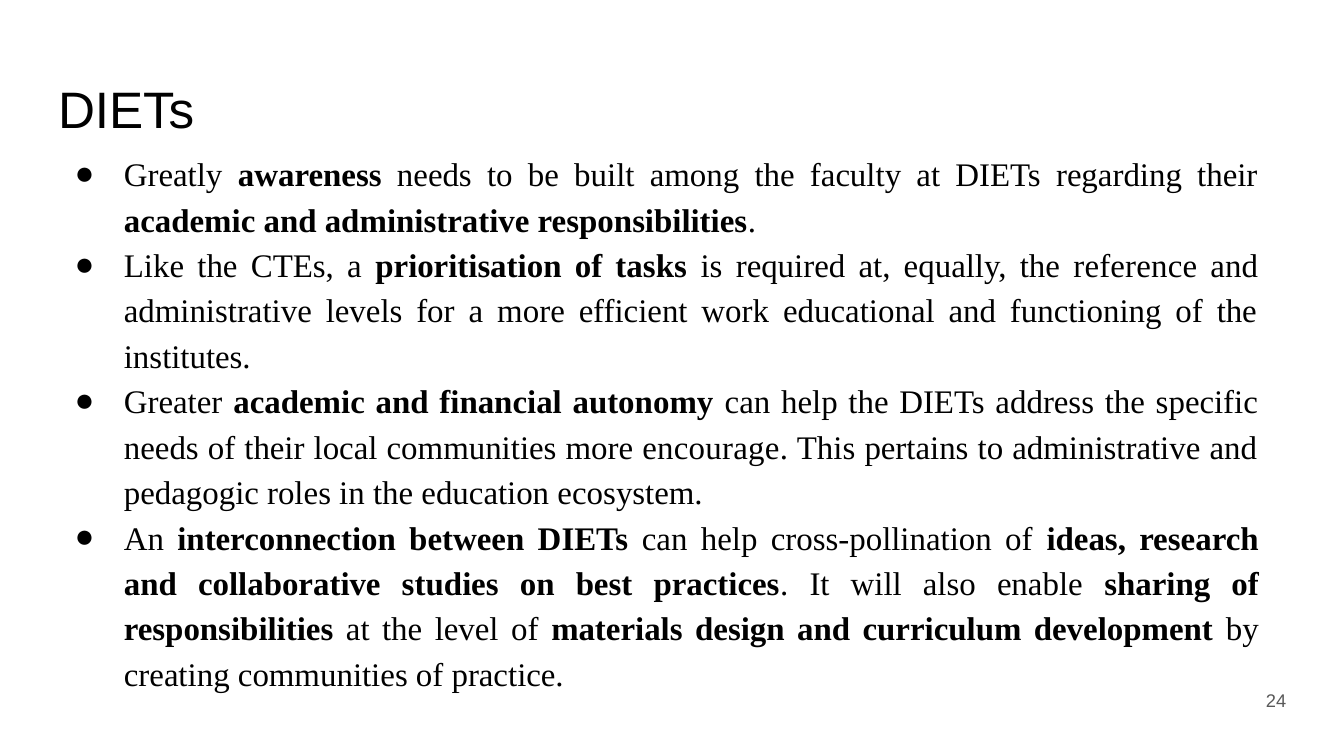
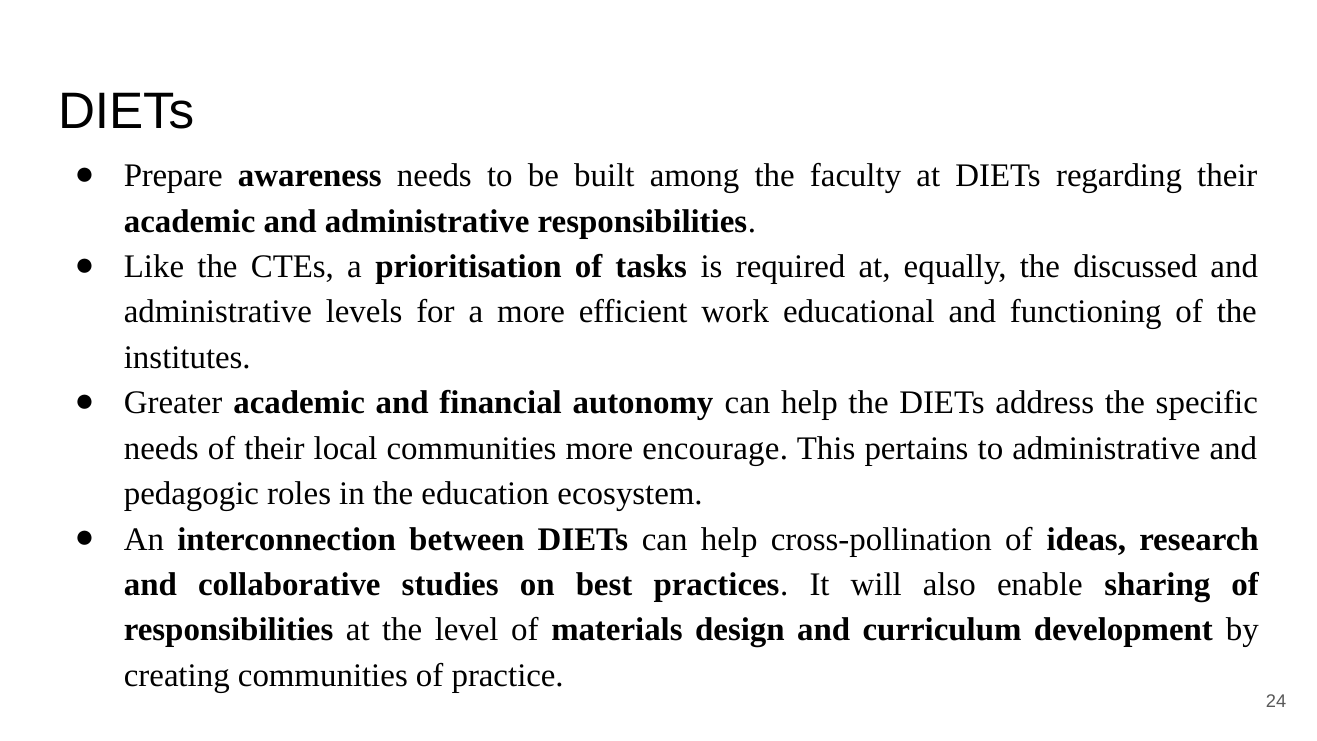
Greatly: Greatly -> Prepare (173, 176)
reference: reference -> discussed (1135, 267)
